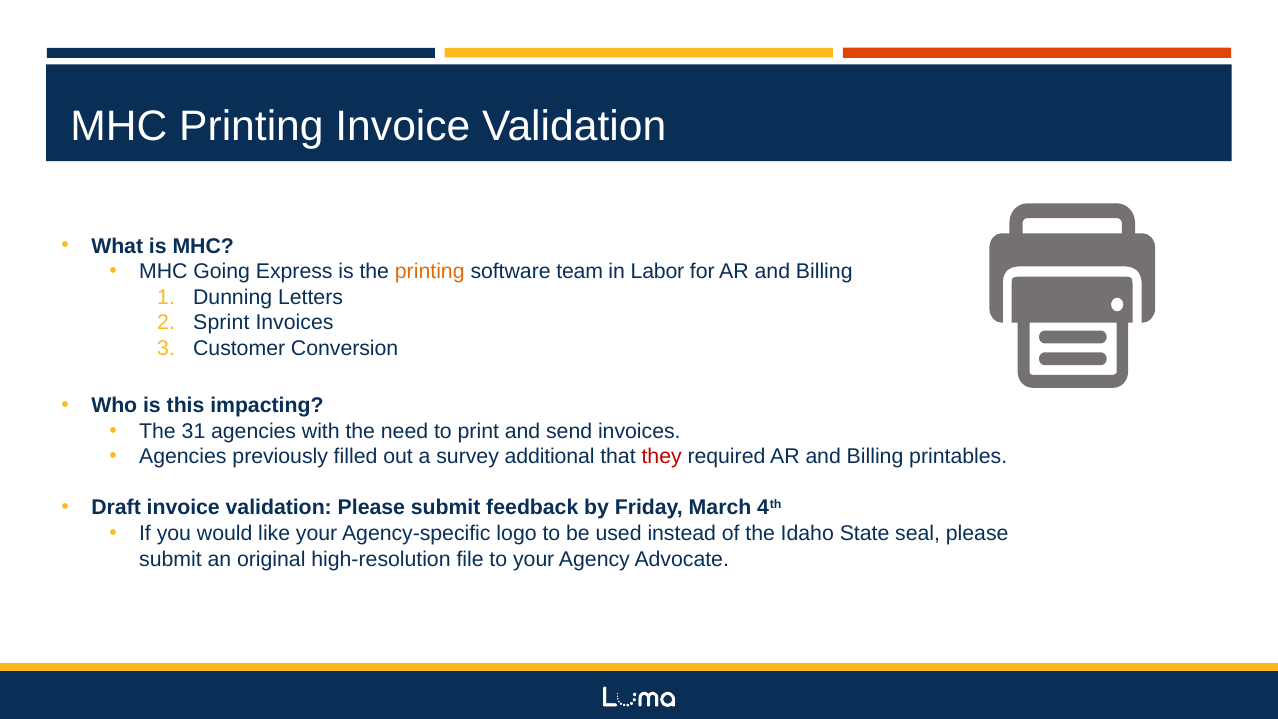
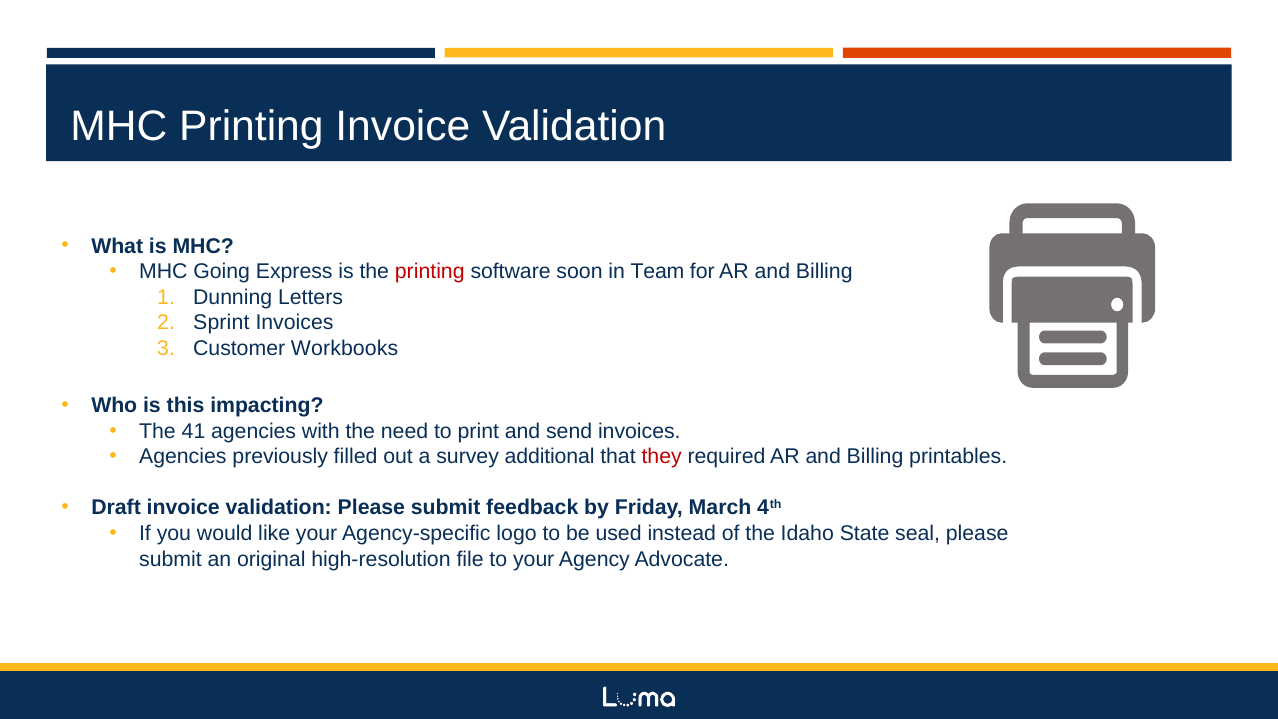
printing colour: orange -> red (430, 272)
team: team -> soon (580, 272)
Labor: Labor -> Team (658, 272)
Conversion: Conversion -> Workbooks (345, 348)
31: 31 -> 41 (194, 431)
